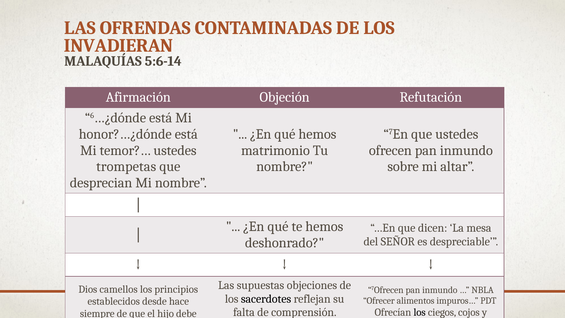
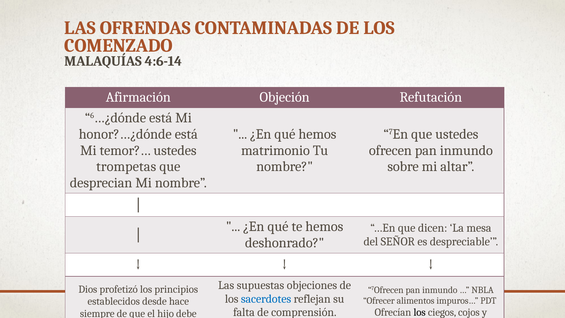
INVADIERAN: INVADIERAN -> COMENZADO (118, 46)
5:6-14: 5:6-14 -> 4:6-14 (163, 61)
camellos: camellos -> profetizó (119, 289)
sacerdotes colour: black -> blue (266, 299)
